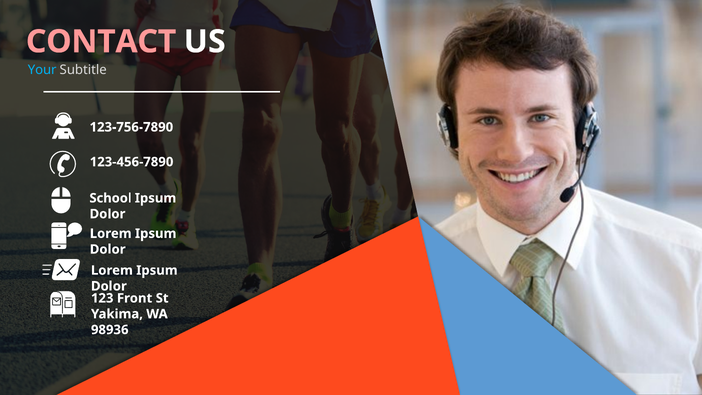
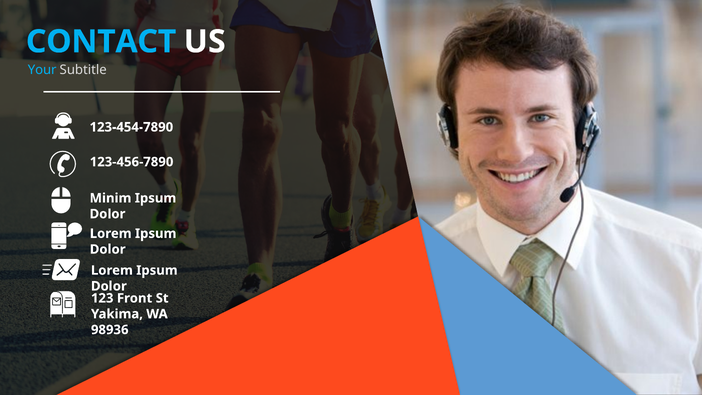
CONTACT colour: pink -> light blue (101, 42)
123-756-7890: 123-756-7890 -> 123-454-7890 (131, 127)
School: School -> Minim (110, 198)
